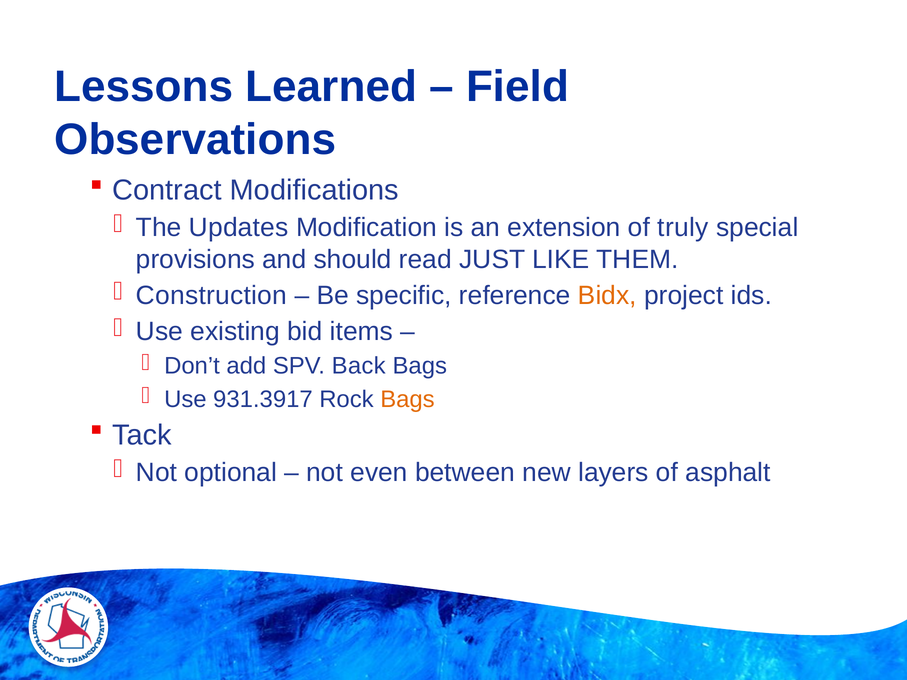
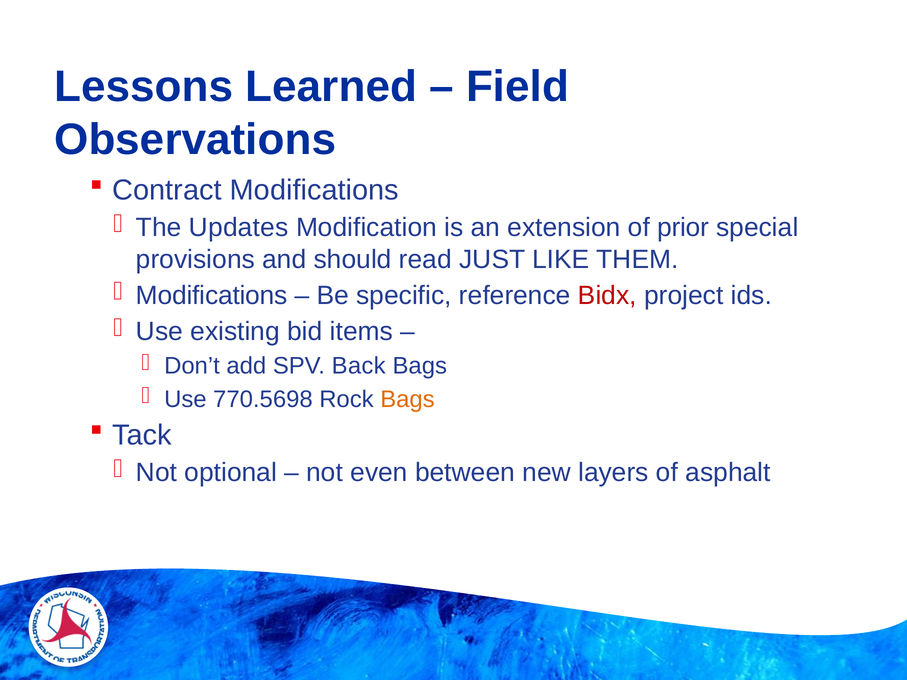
truly: truly -> prior (683, 228)
Construction: Construction -> Modifications (212, 296)
Bidx colour: orange -> red (607, 296)
931.3917: 931.3917 -> 770.5698 (263, 399)
